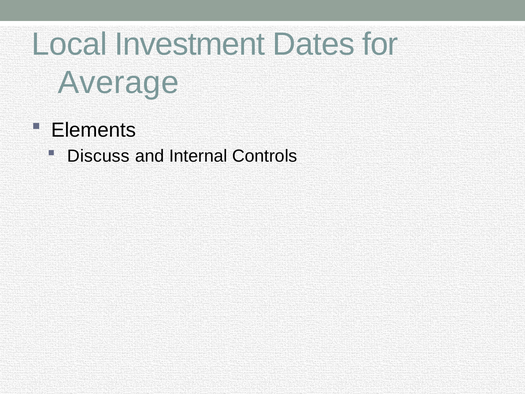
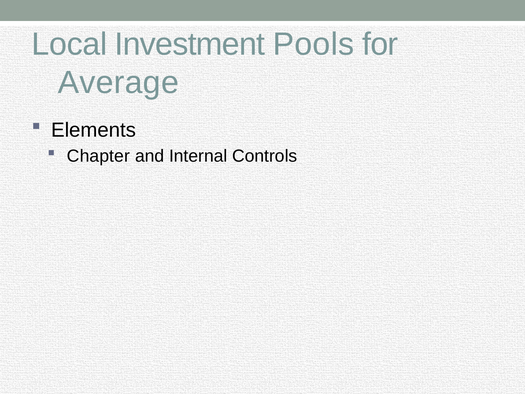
Dates: Dates -> Pools (313, 44)
Discuss: Discuss -> Chapter (98, 156)
